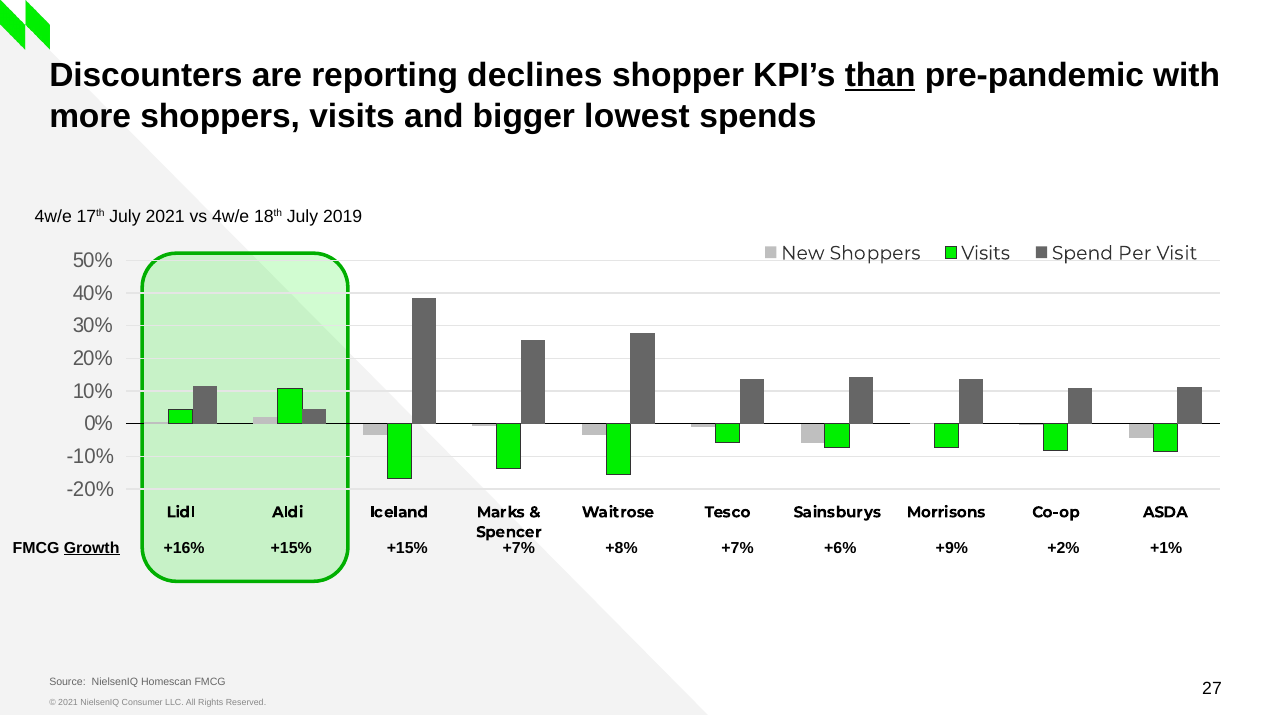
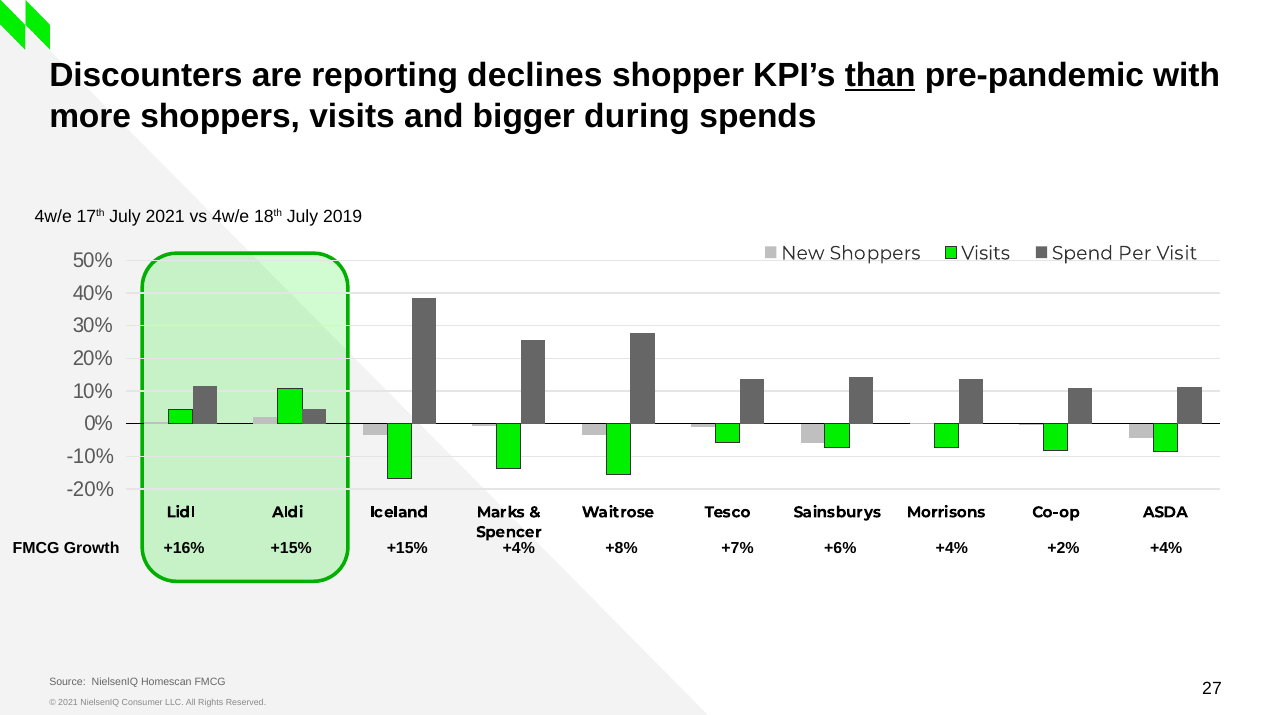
lowest: lowest -> during (637, 116)
Growth underline: present -> none (92, 548)
+15% +7%: +7% -> +4% (519, 548)
+6% +9%: +9% -> +4% (952, 548)
+2% +1%: +1% -> +4% (1166, 548)
